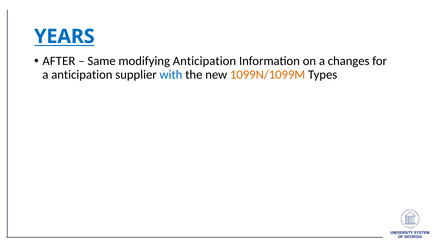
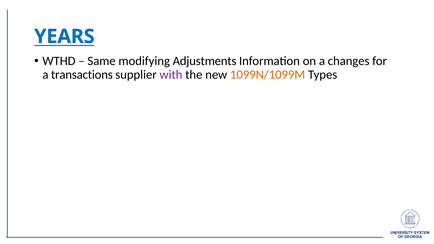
AFTER: AFTER -> WTHD (59, 61)
modifying Anticipation: Anticipation -> Adjustments (205, 61)
a anticipation: anticipation -> transactions (82, 75)
with colour: blue -> purple (171, 75)
